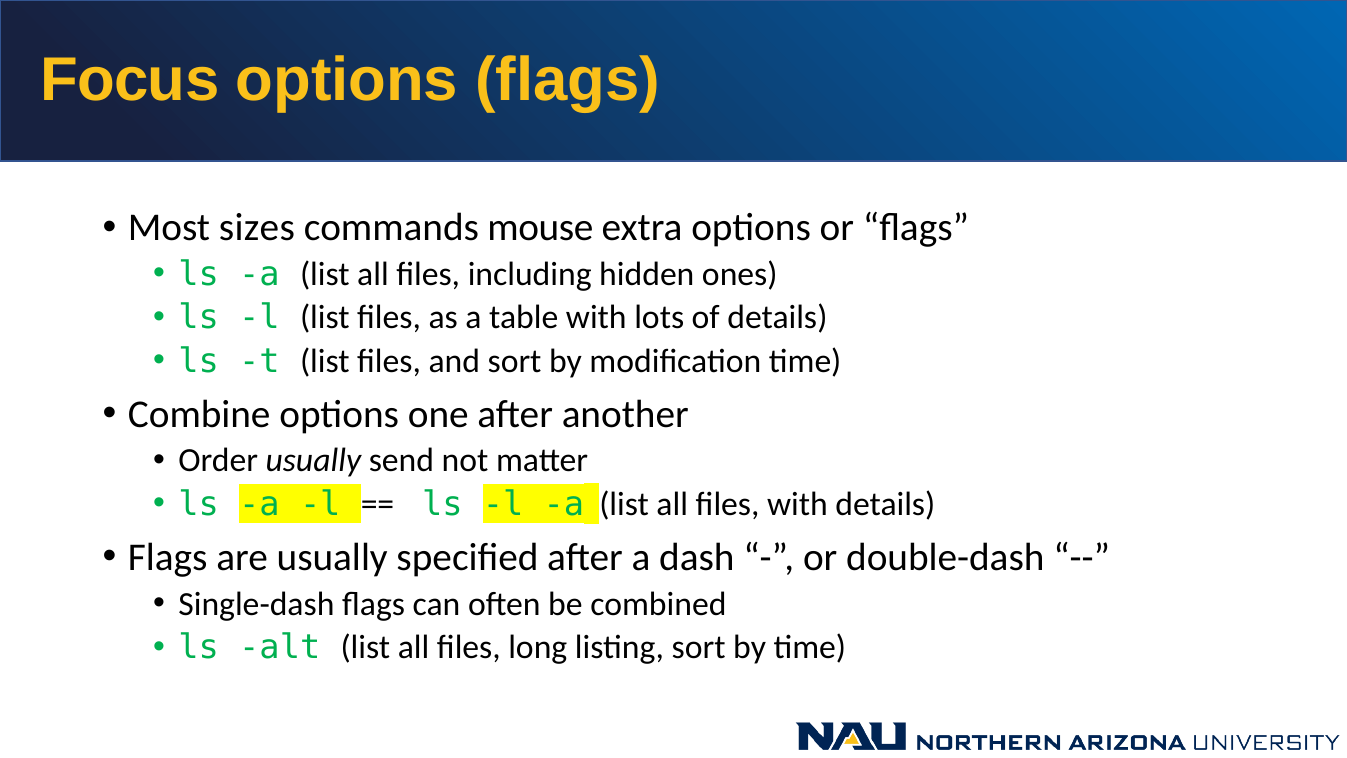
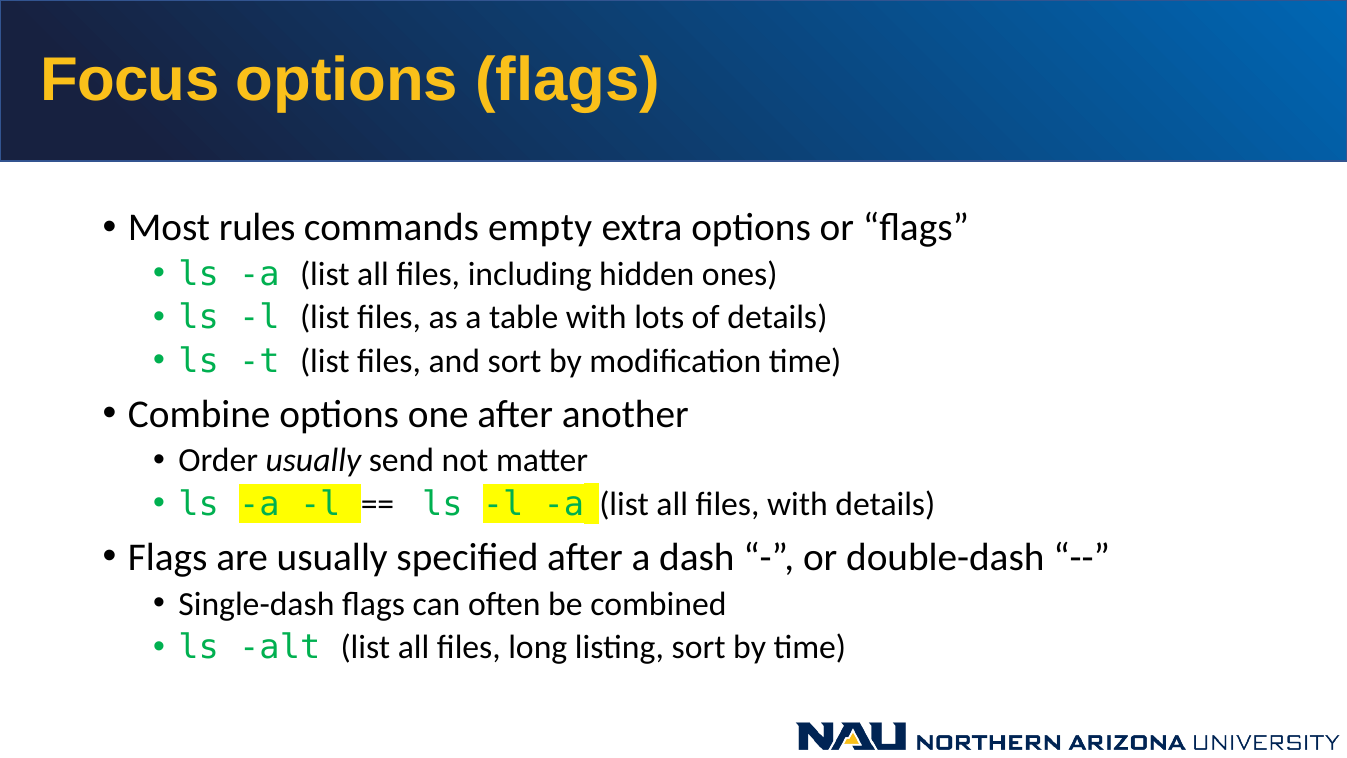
sizes: sizes -> rules (257, 228)
mouse: mouse -> empty (540, 228)
